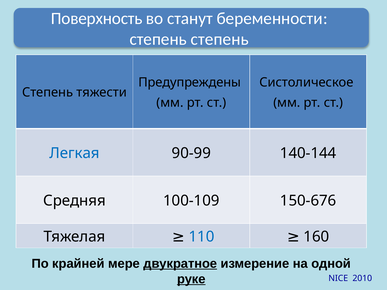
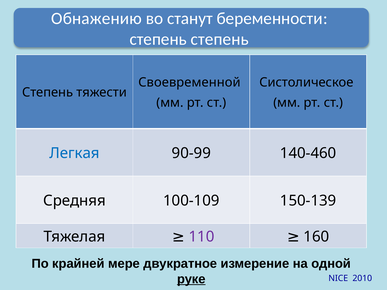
Поверхность: Поверхность -> Обнажению (96, 18)
Предупреждены: Предупреждены -> Своевременной (190, 82)
140-144: 140-144 -> 140-460 (308, 153)
150-676: 150-676 -> 150-139 (308, 201)
110 colour: blue -> purple (201, 237)
двукратное underline: present -> none (180, 264)
